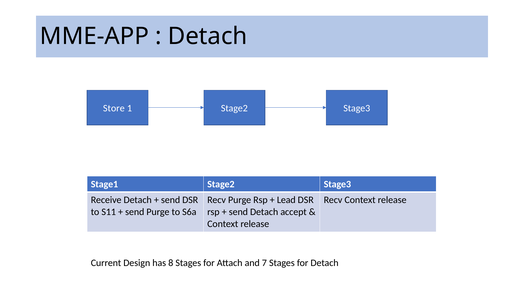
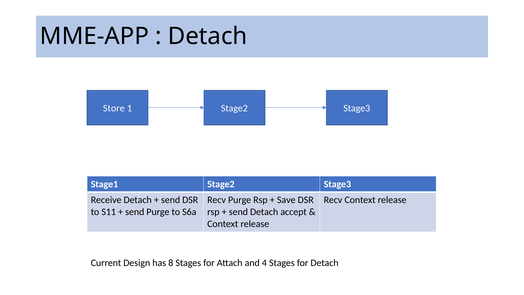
Lead: Lead -> Save (286, 200)
7: 7 -> 4 (264, 263)
